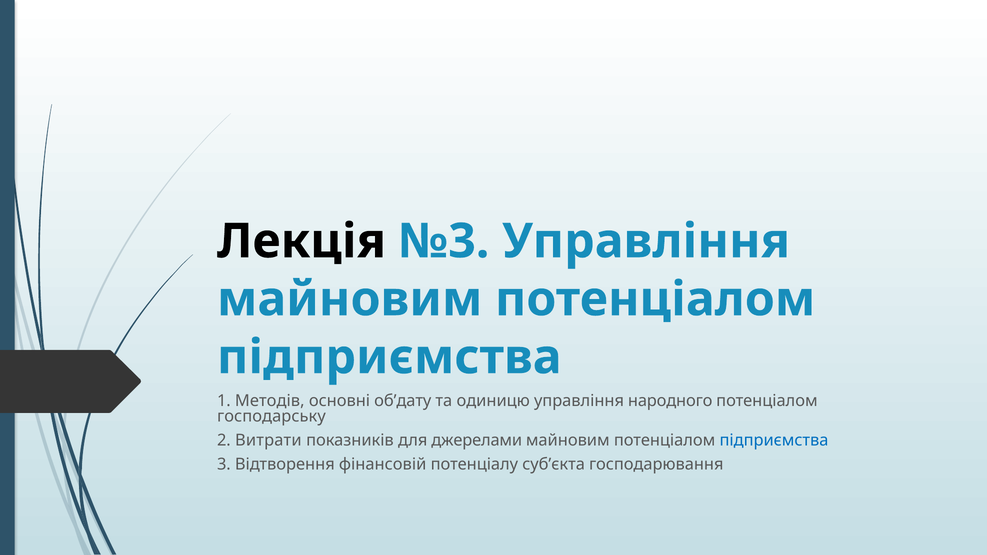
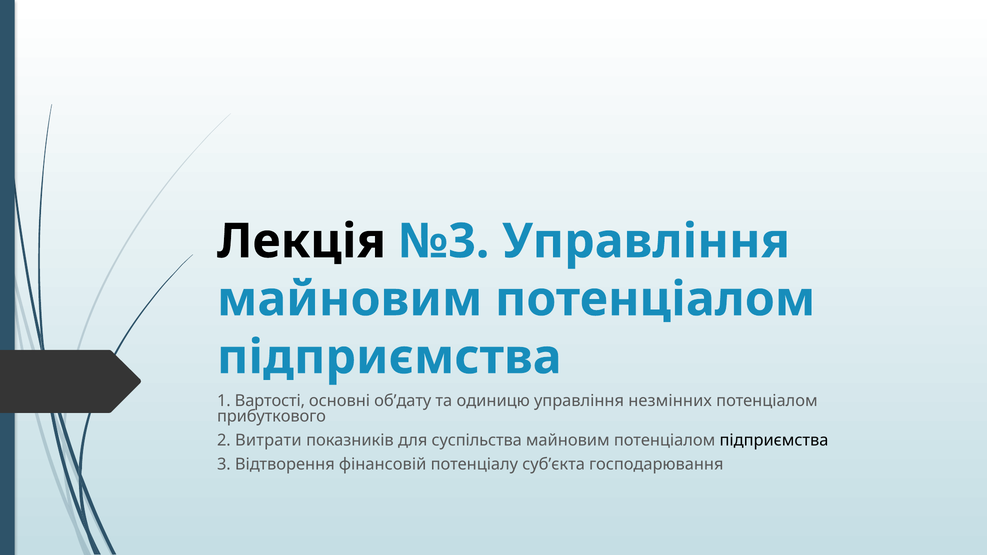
Методів: Методів -> Вартості (270, 401)
народного: народного -> незмінних (670, 401)
господарську: господарську -> прибуткового (271, 417)
джерелами: джерелами -> суспільства (477, 441)
підприємства colour: blue -> black (774, 441)
